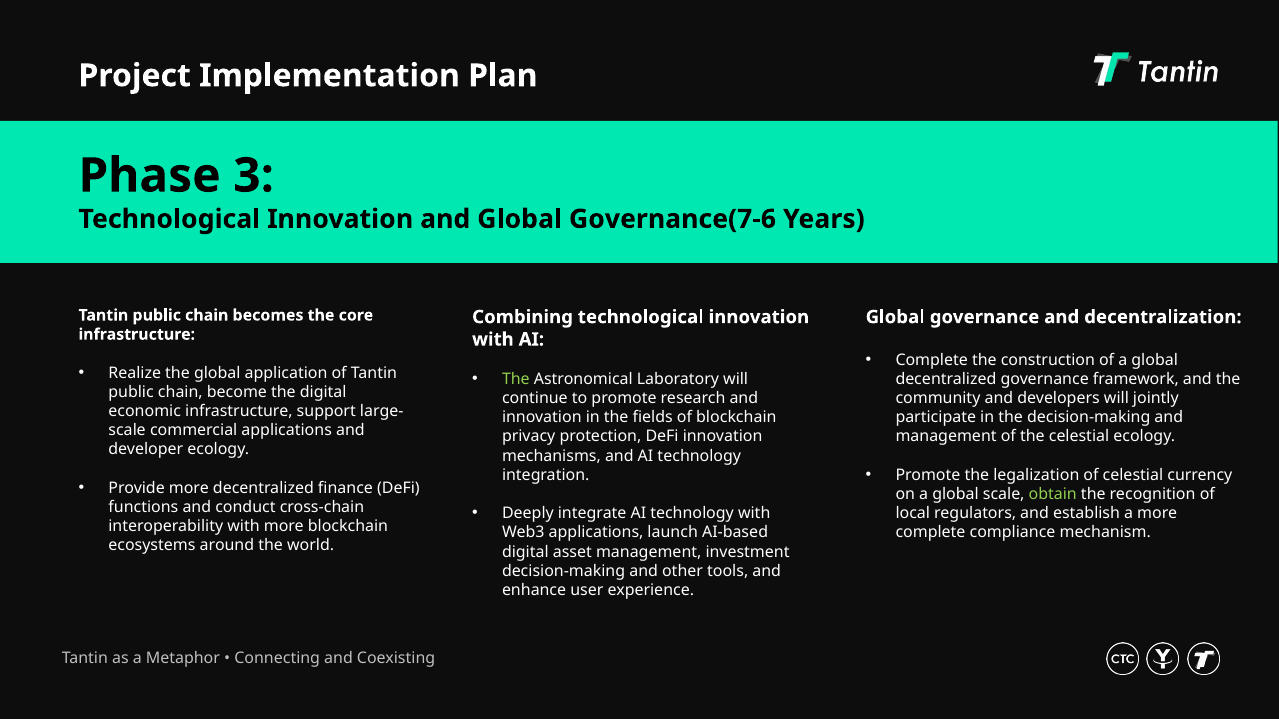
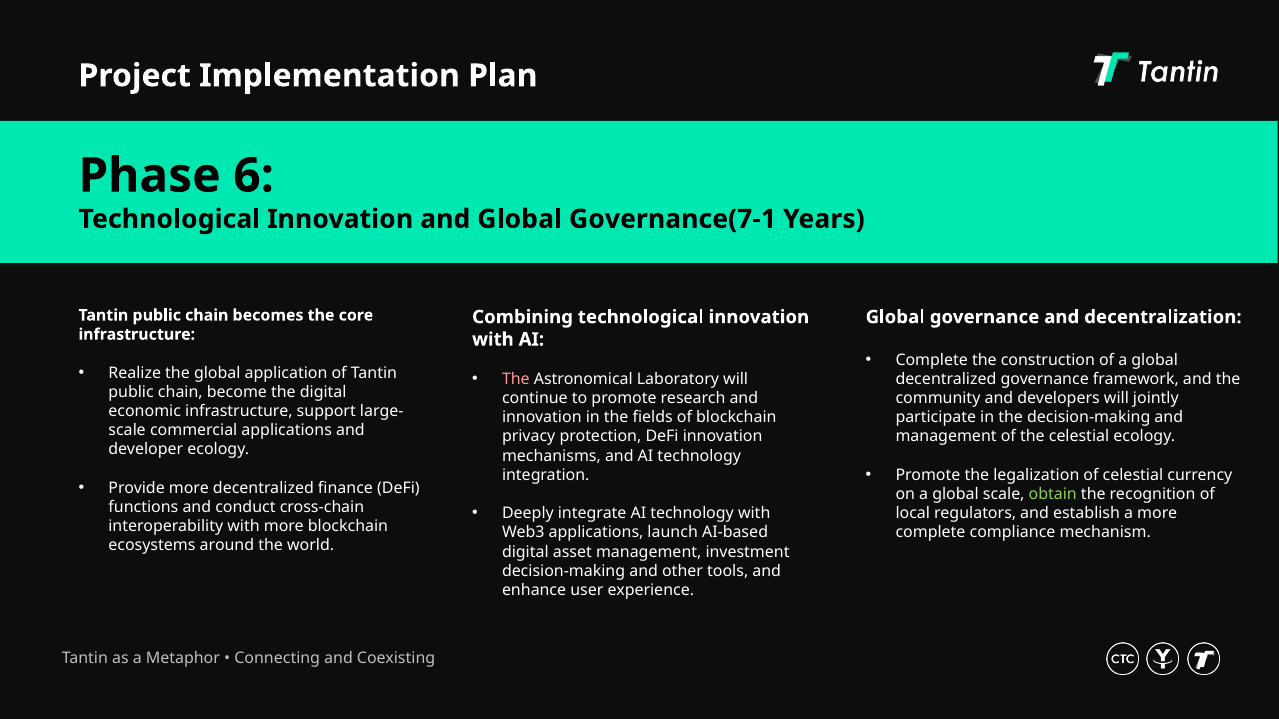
3: 3 -> 6 (254, 176)
Governance(7-6: Governance(7-6 -> Governance(7-1 (672, 219)
The colour: light green -> pink (516, 379)
